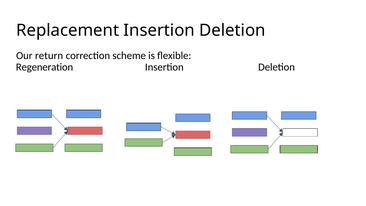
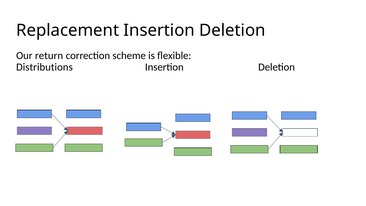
Regeneration: Regeneration -> Distributions (44, 67)
